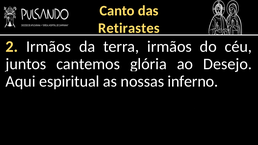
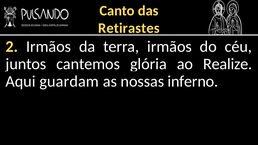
Desejo: Desejo -> Realize (228, 64)
espiritual: espiritual -> guardam (69, 81)
